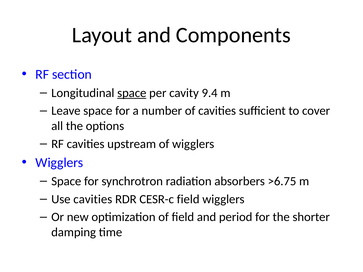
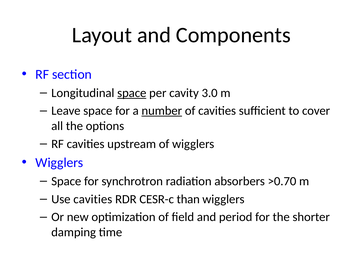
9.4: 9.4 -> 3.0 (210, 93)
number underline: none -> present (162, 111)
>6.75: >6.75 -> >0.70 (282, 181)
CESR-c field: field -> than (188, 199)
